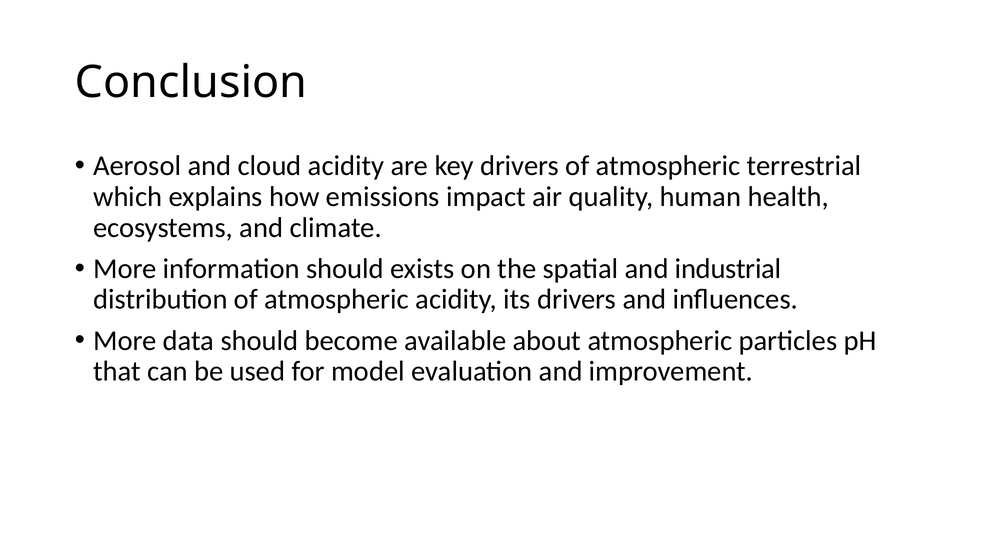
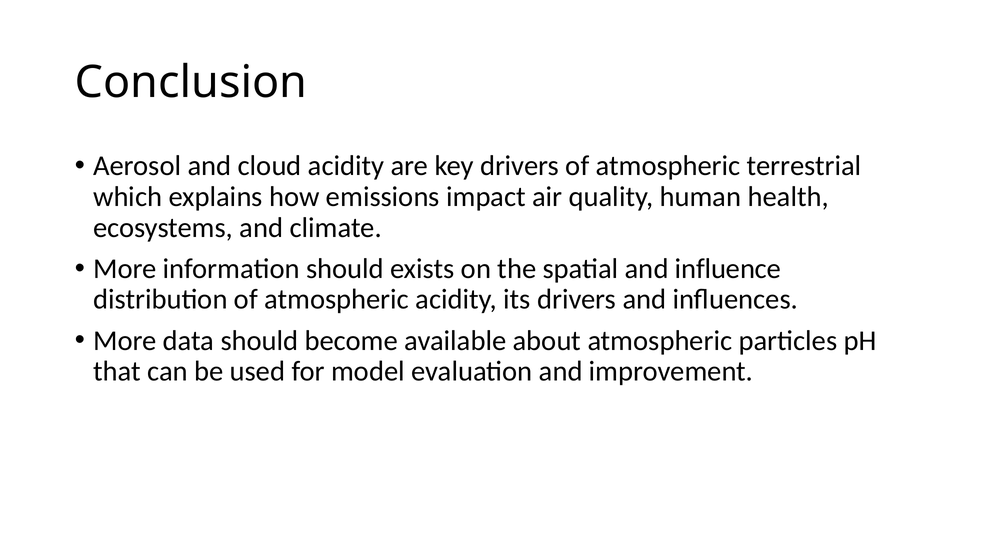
industrial: industrial -> influence (728, 269)
